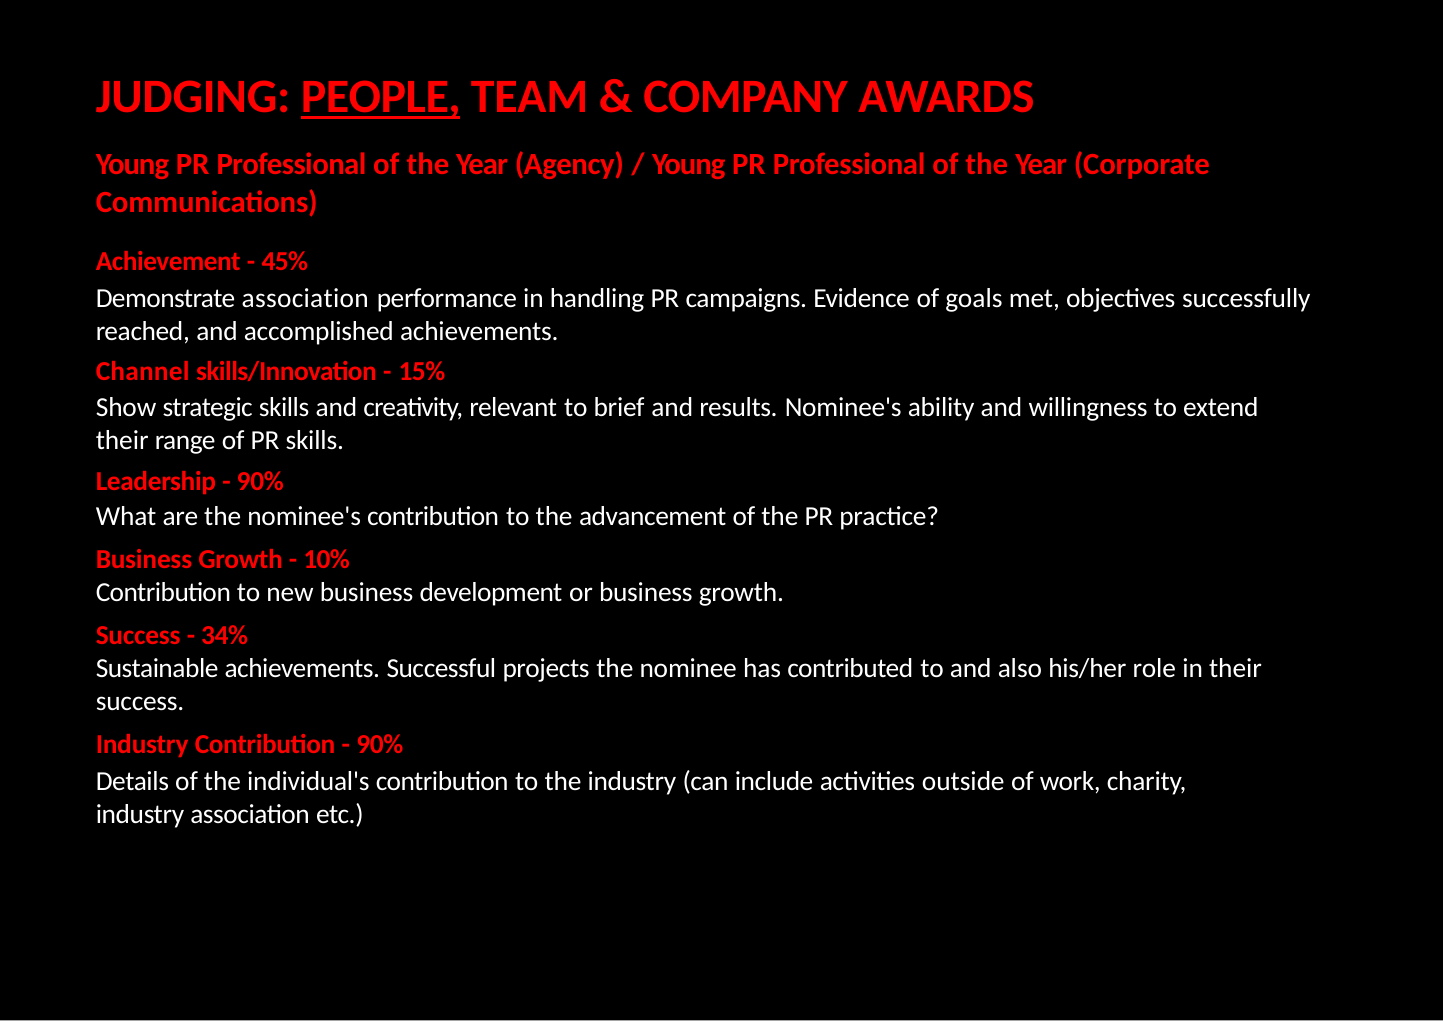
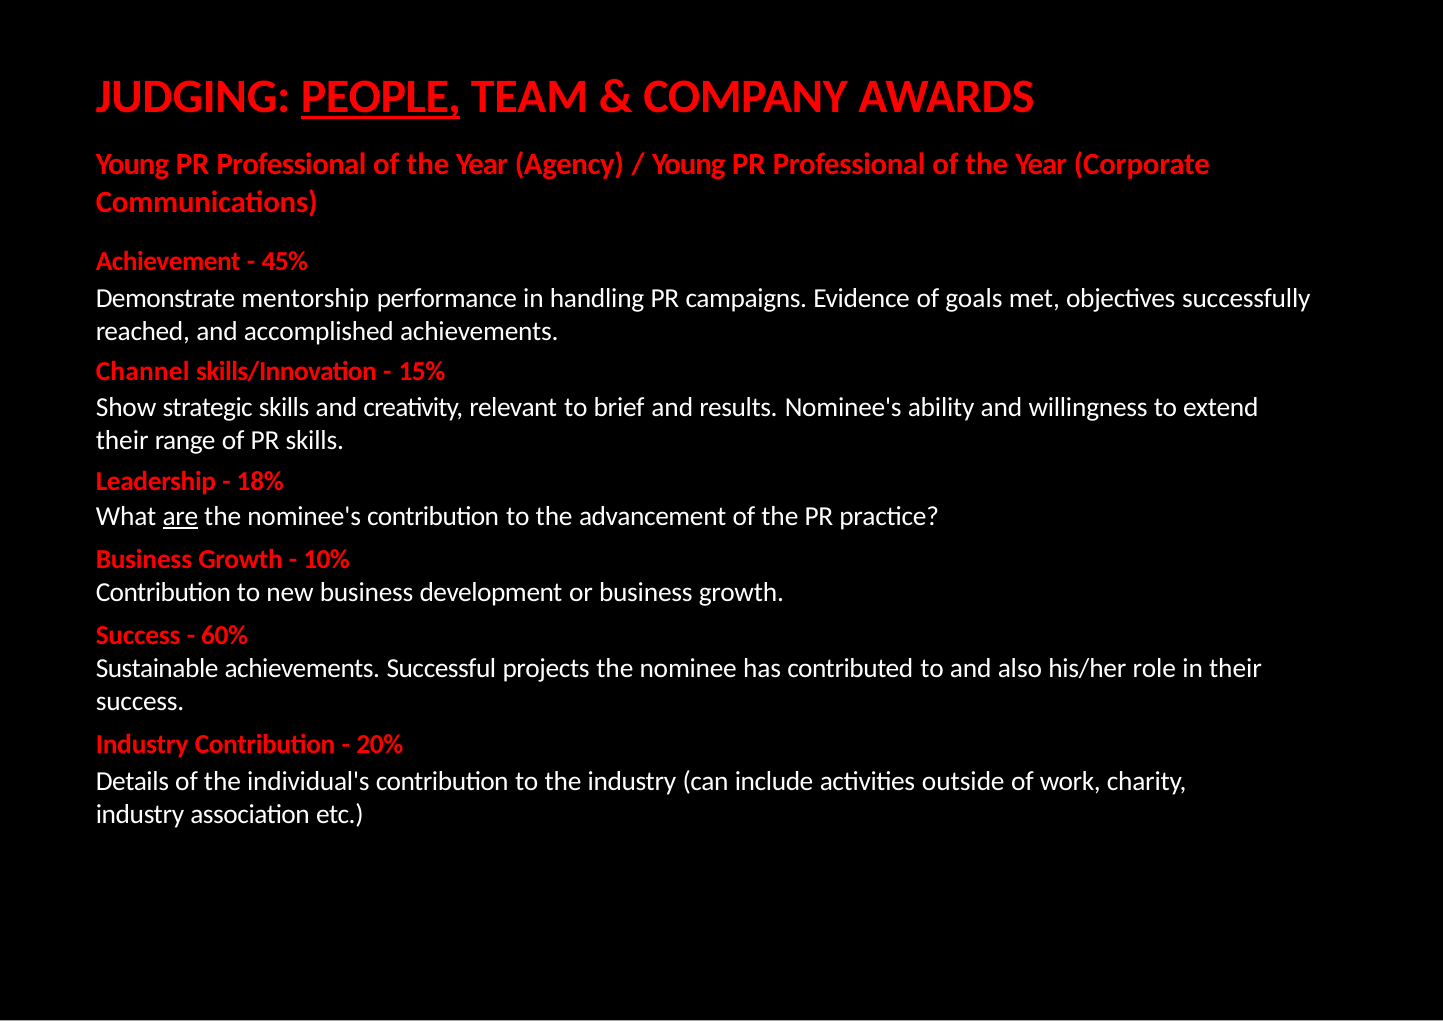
Demonstrate association: association -> mentorship (305, 299)
90%: 90% -> 18% (260, 481)
are underline: none -> present (180, 516)
34%: 34% -> 60% (225, 636)
90%: 90% -> 20% (380, 745)
